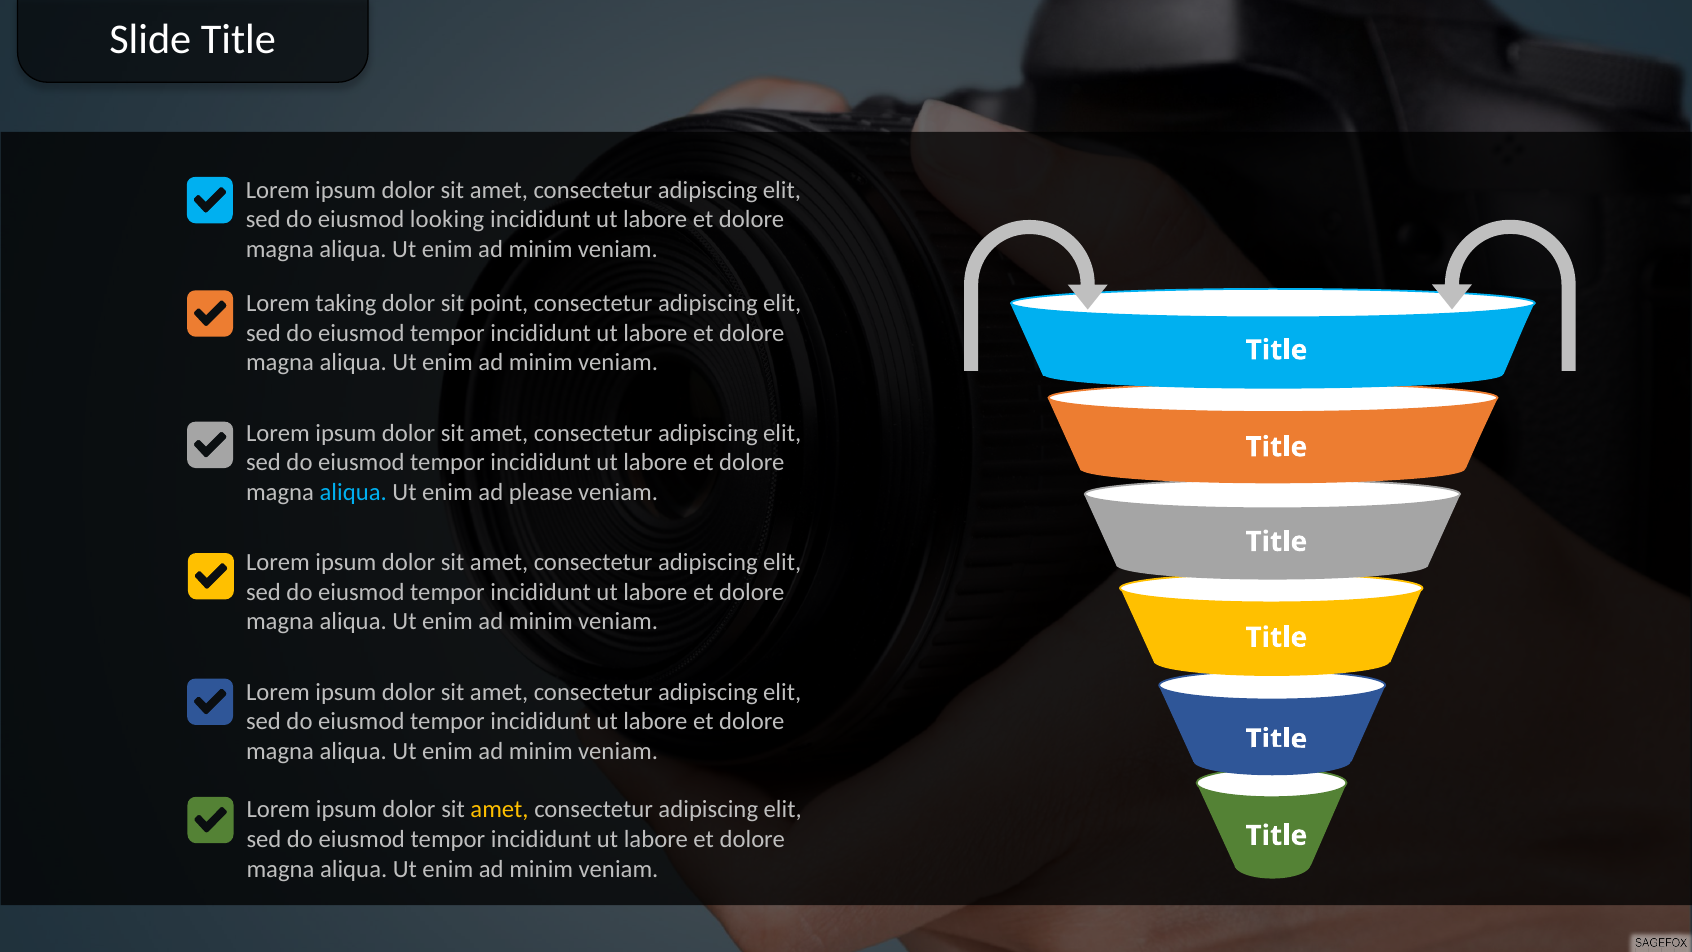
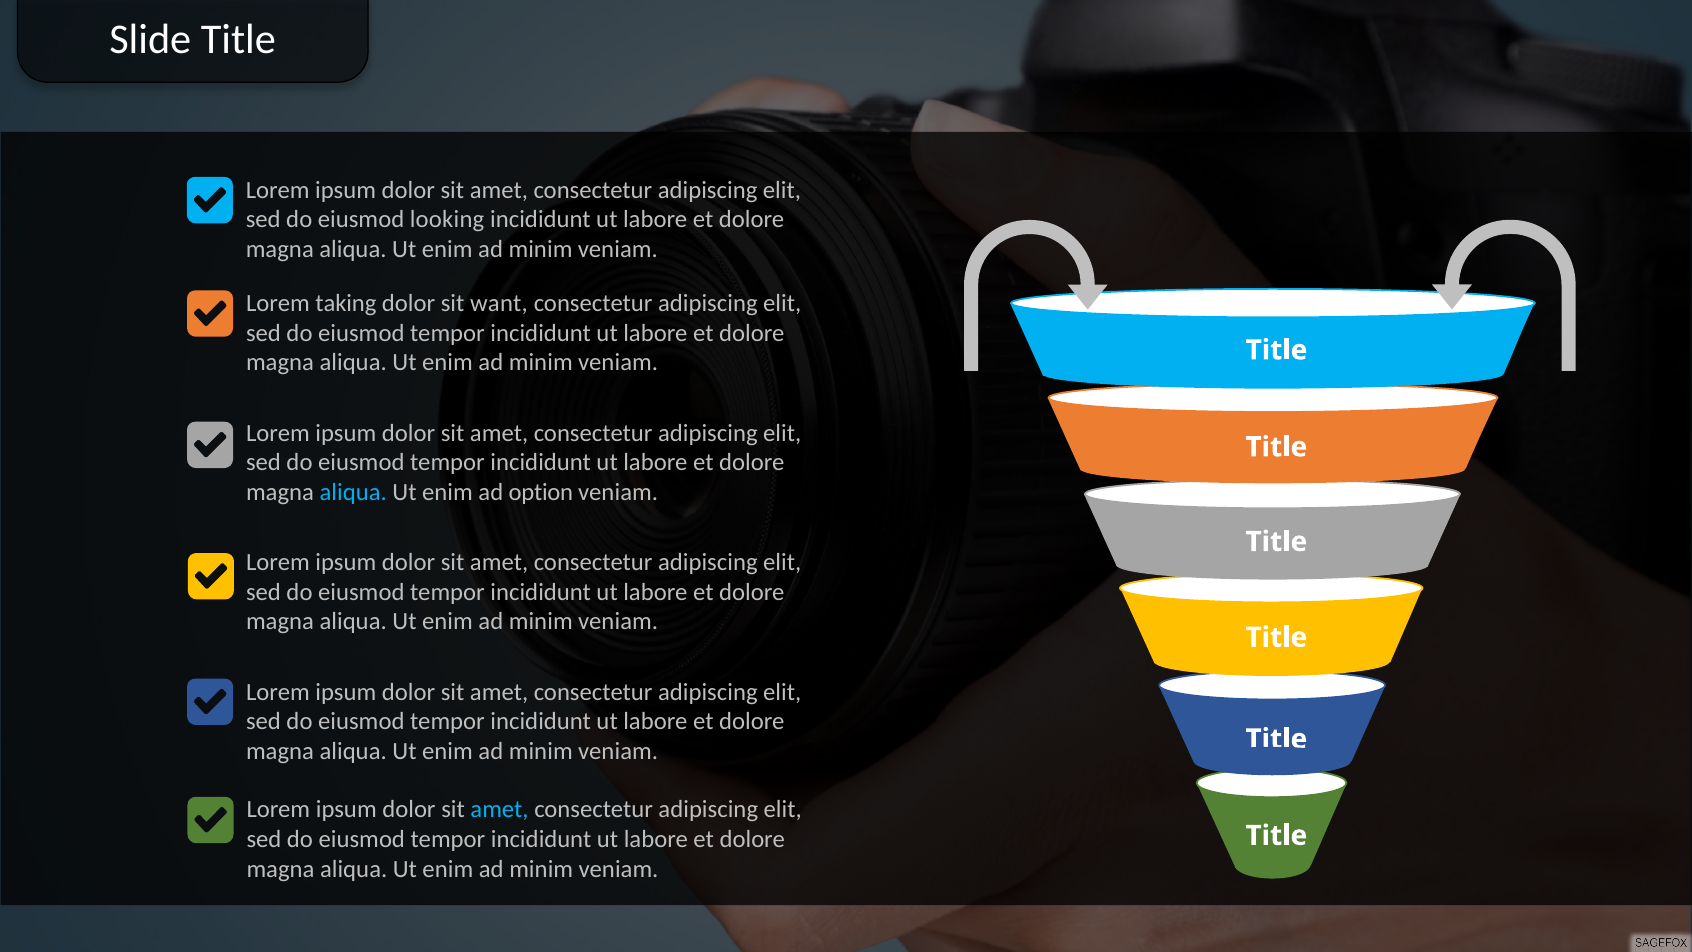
point: point -> want (499, 303)
please: please -> option (541, 492)
amet colour: yellow -> light blue (500, 810)
